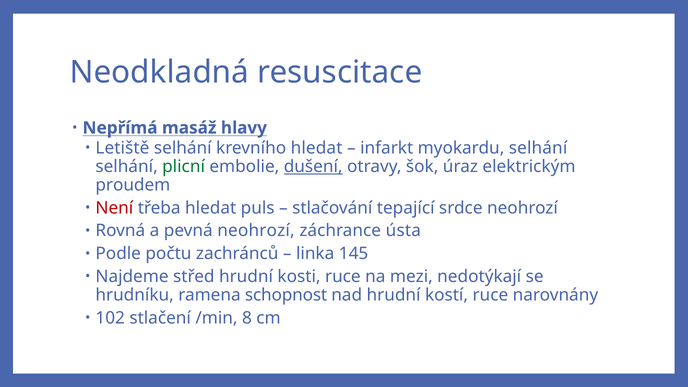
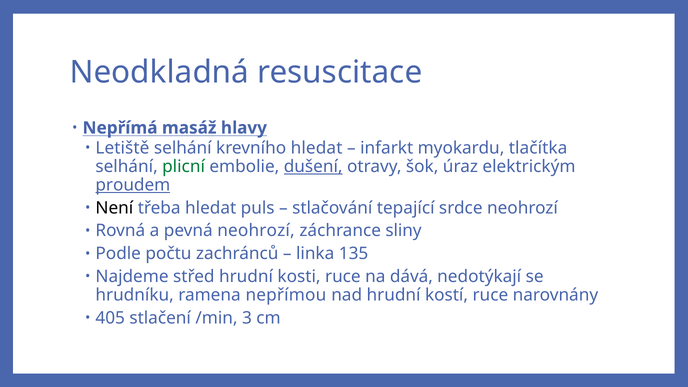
myokardu selhání: selhání -> tlačítka (538, 148)
proudem underline: none -> present (133, 185)
Není colour: red -> black (114, 208)
ústa: ústa -> sliny (404, 231)
145: 145 -> 135 (354, 254)
mezi: mezi -> dává (411, 277)
schopnost: schopnost -> nepřímou (286, 295)
102: 102 -> 405 (110, 318)
8: 8 -> 3 (247, 318)
